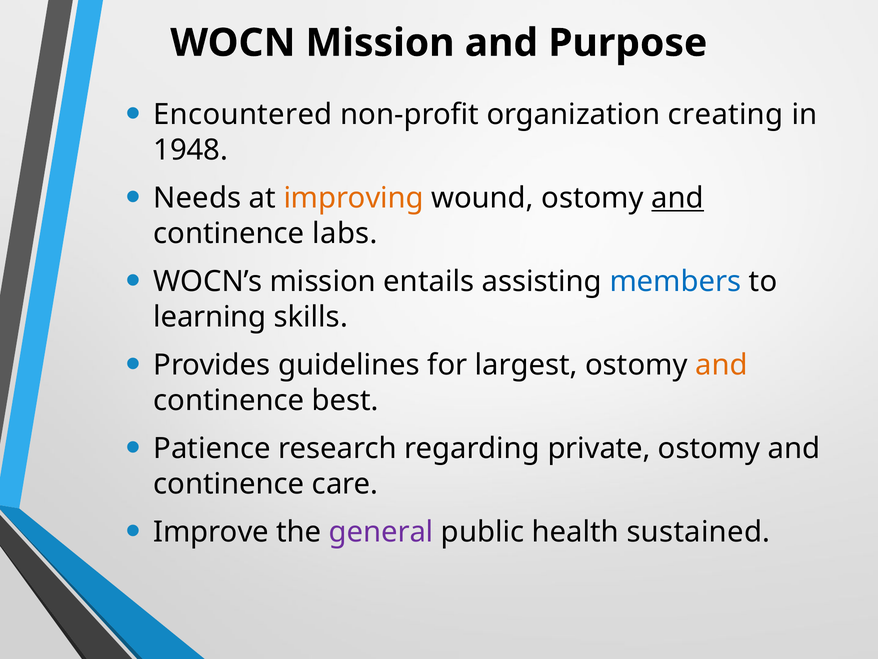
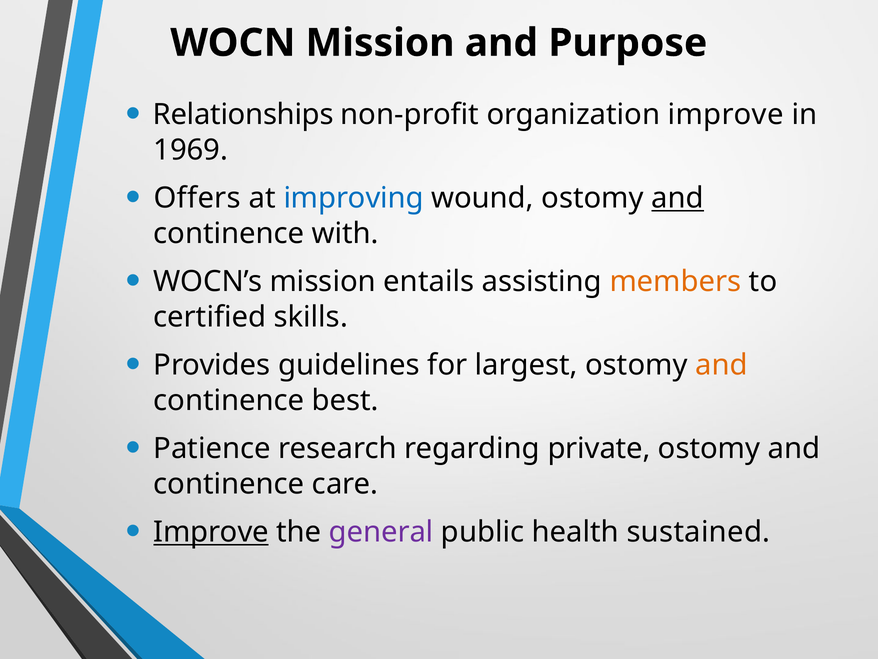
Encountered: Encountered -> Relationships (243, 115)
organization creating: creating -> improve (726, 115)
1948: 1948 -> 1969 (191, 150)
Needs: Needs -> Offers (197, 198)
improving colour: orange -> blue (354, 198)
labs: labs -> with (345, 233)
members colour: blue -> orange (675, 282)
learning: learning -> certified (210, 317)
Improve underline: none -> present (211, 532)
